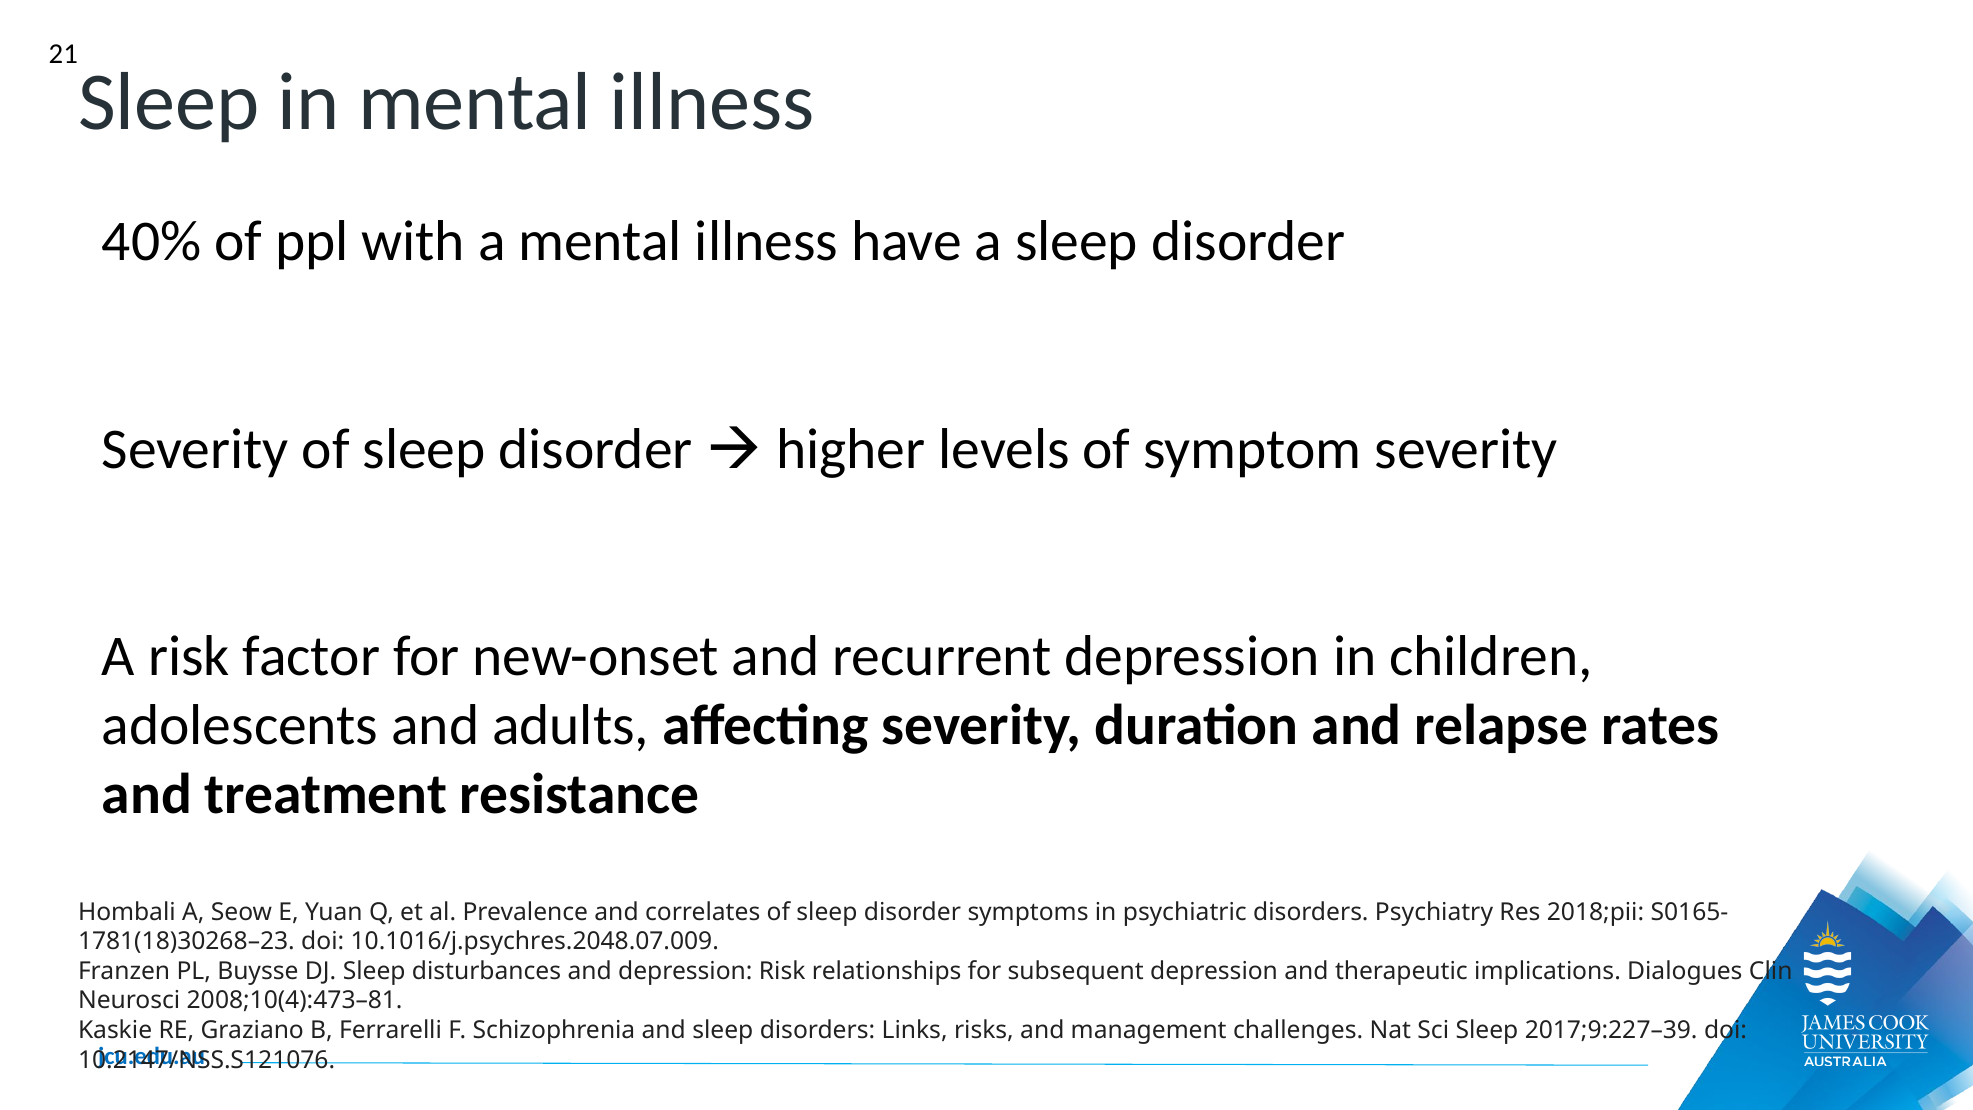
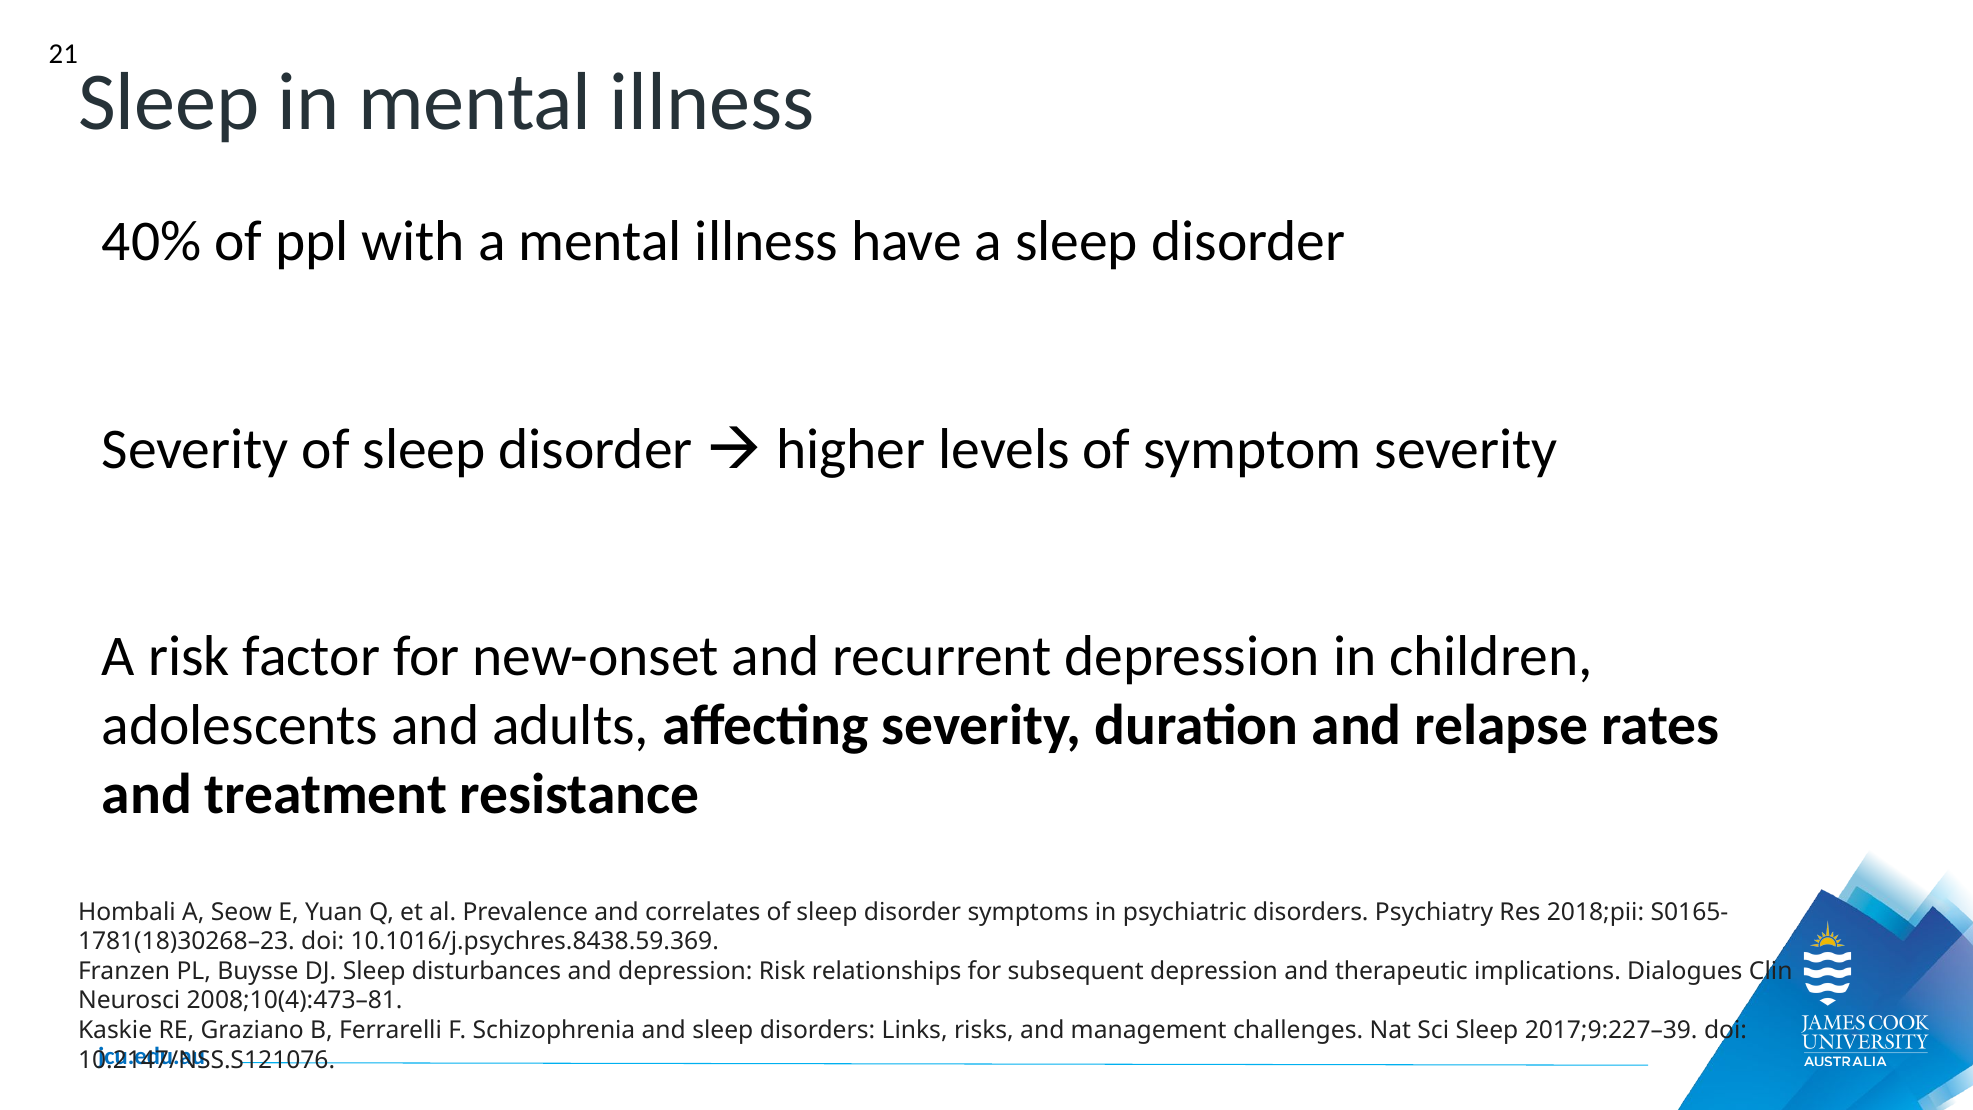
10.1016/j.psychres.2048.07.009: 10.1016/j.psychres.2048.07.009 -> 10.1016/j.psychres.8438.59.369 (535, 941)
